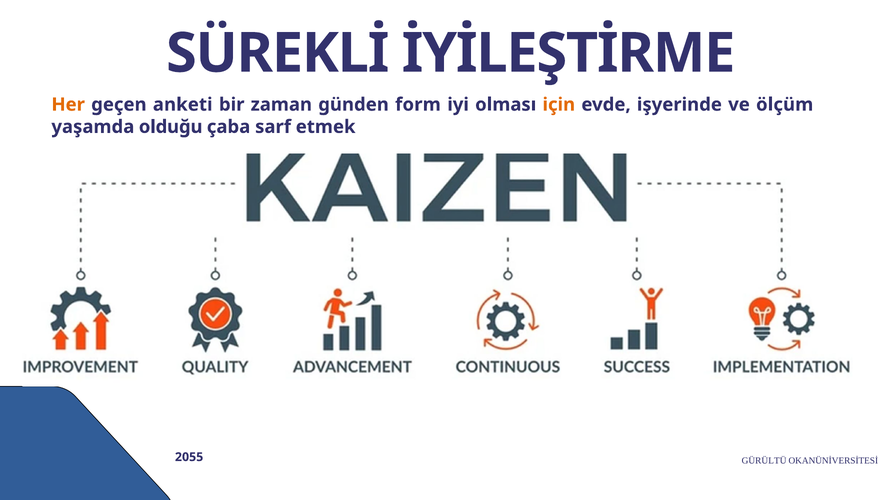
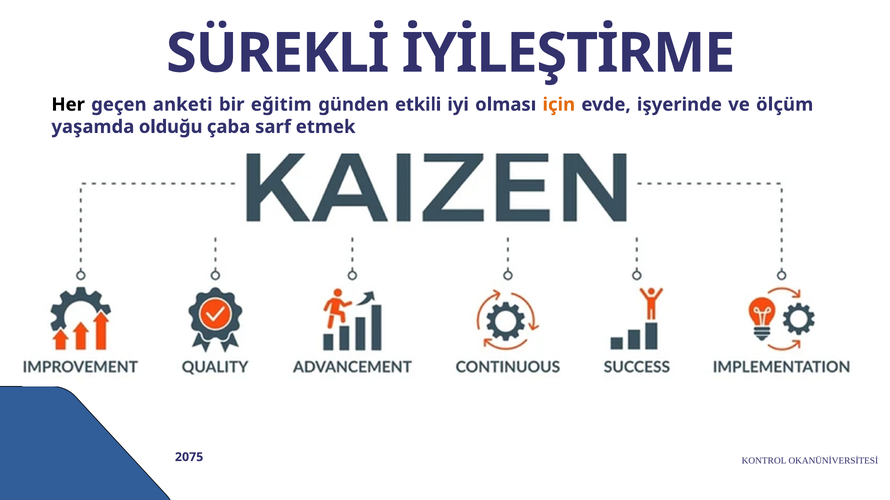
Her colour: orange -> black (68, 105)
zaman: zaman -> eğitim (281, 105)
form: form -> etkili (418, 105)
2055: 2055 -> 2075 (189, 458)
GÜRÜLTÜ: GÜRÜLTÜ -> KONTROL (764, 461)
